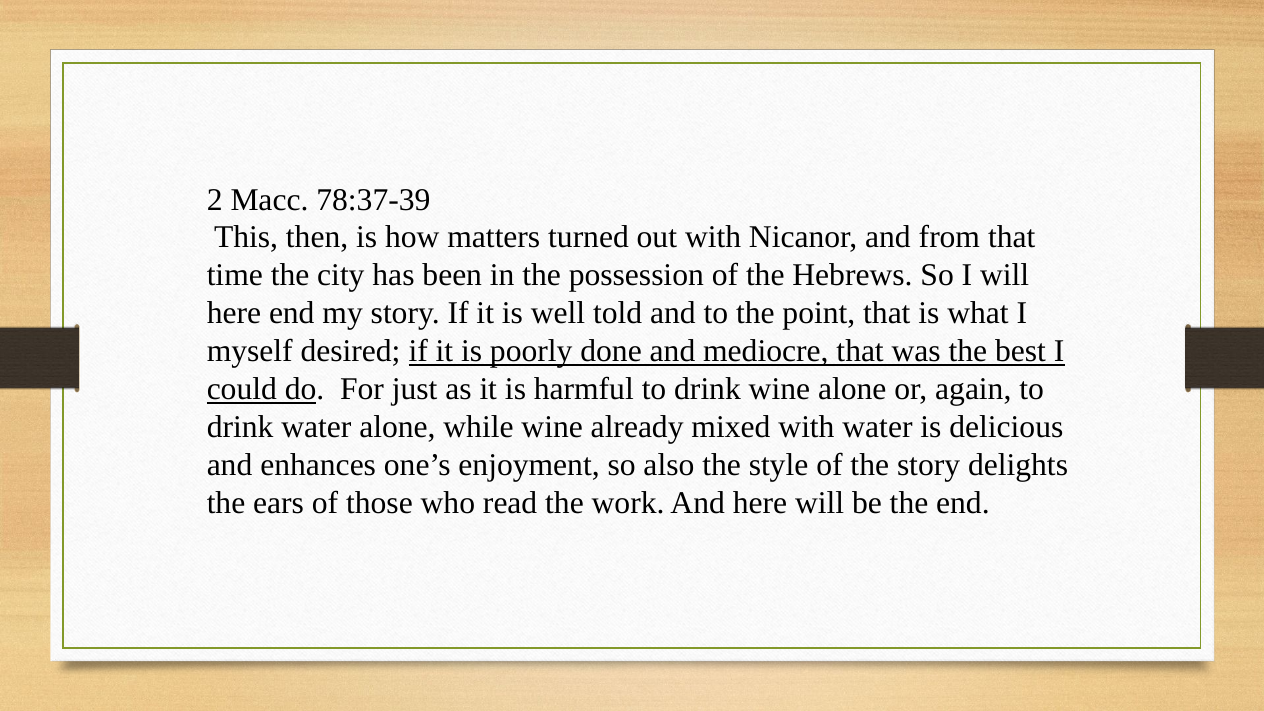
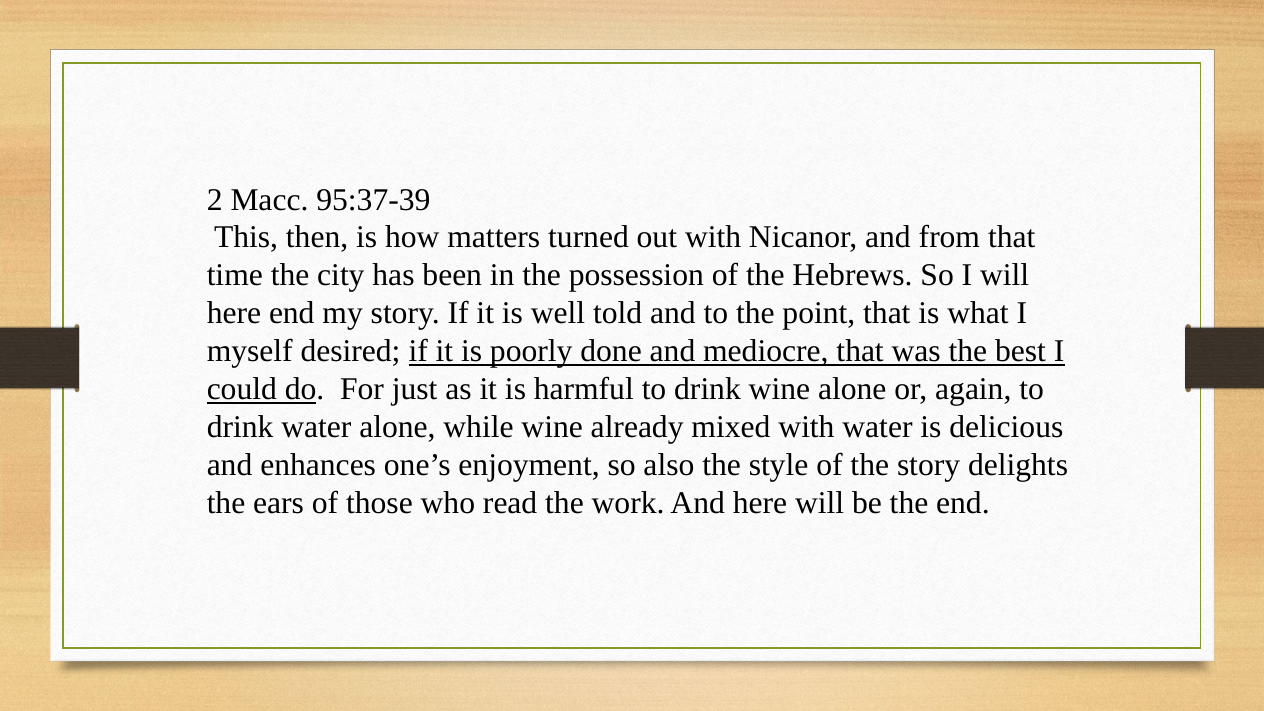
78:37-39: 78:37-39 -> 95:37-39 (373, 200)
